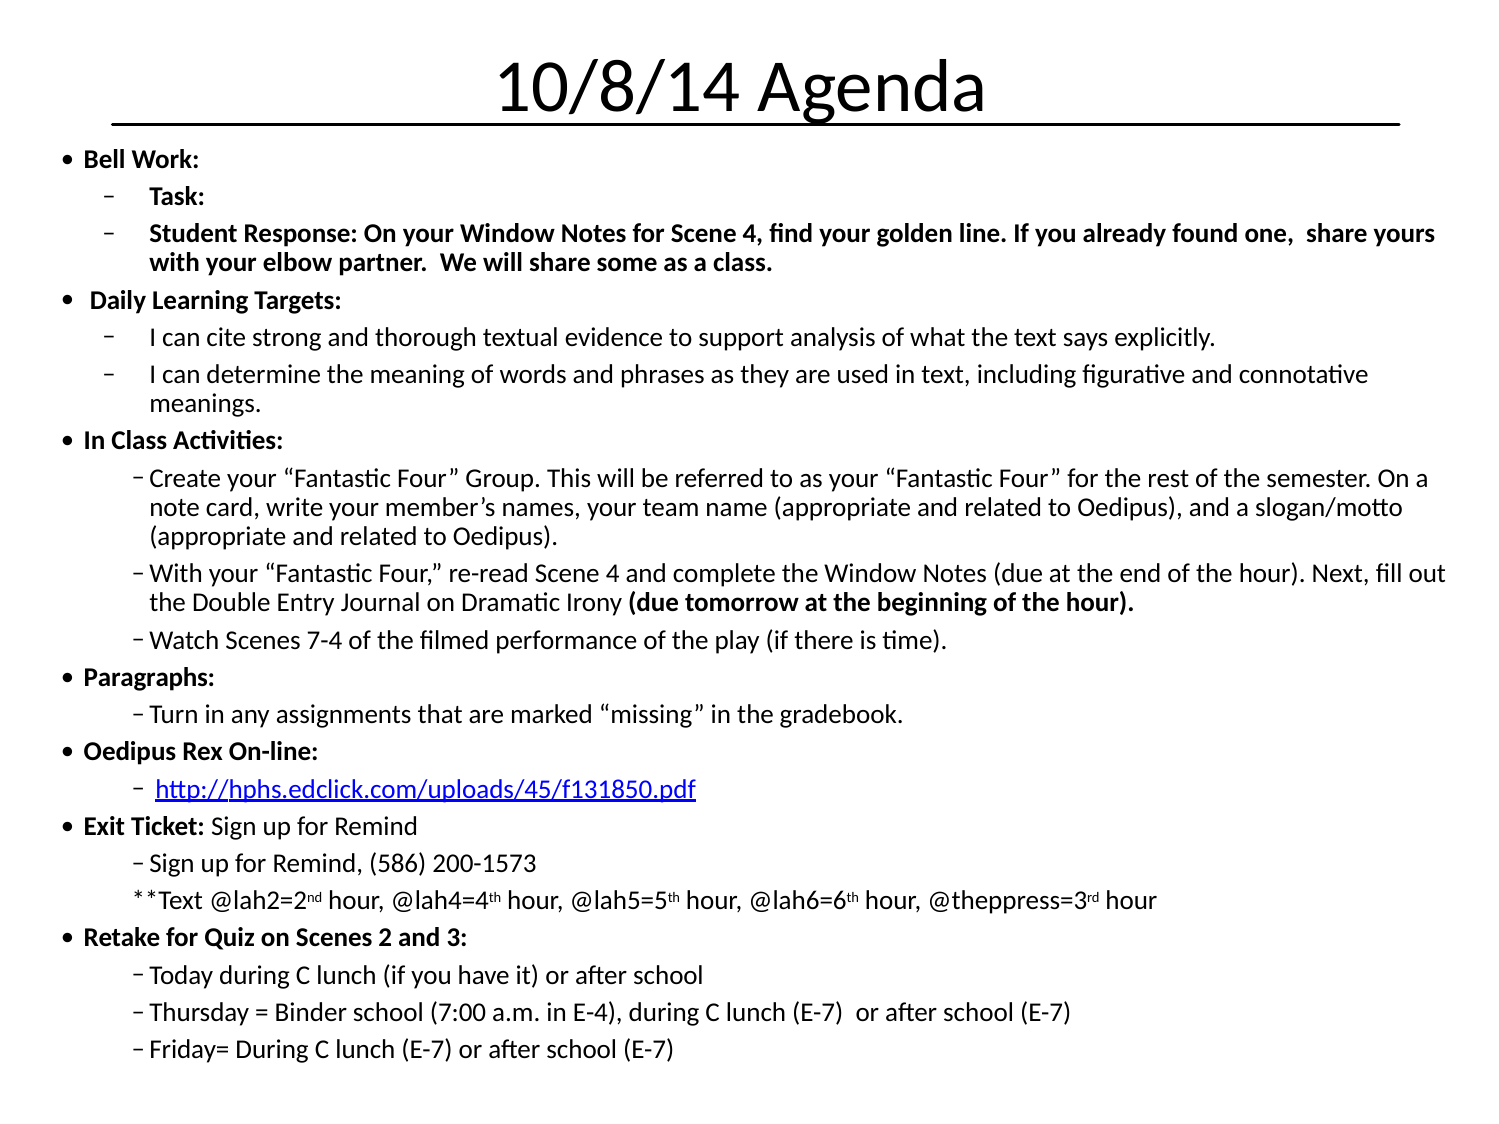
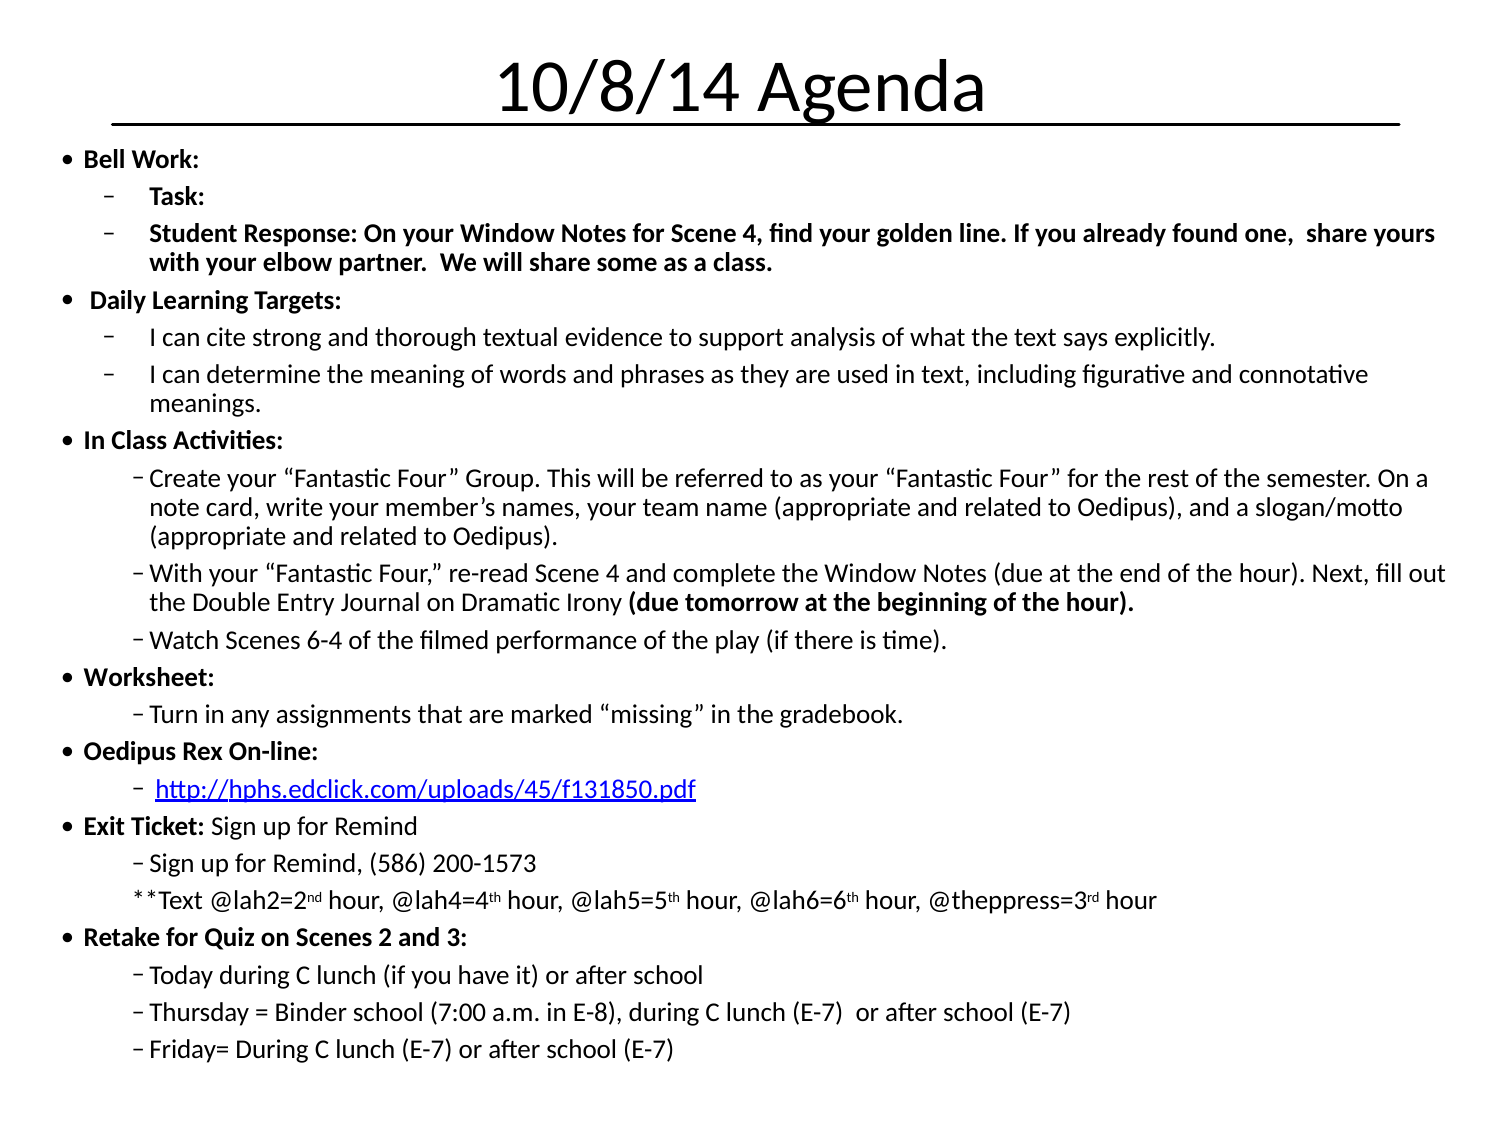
7-4: 7-4 -> 6-4 (325, 640)
Paragraphs: Paragraphs -> Worksheet (149, 678)
E-4: E-4 -> E-8 (598, 1013)
